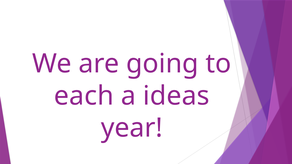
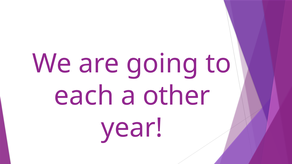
ideas: ideas -> other (176, 96)
